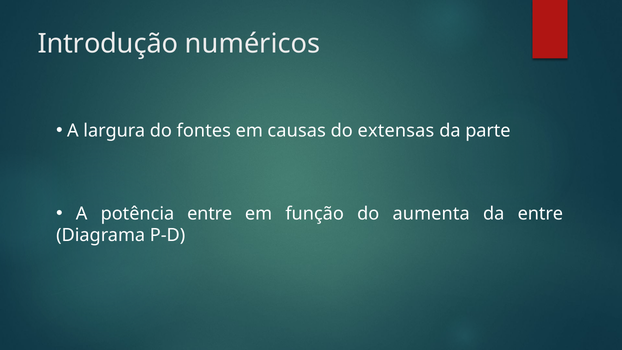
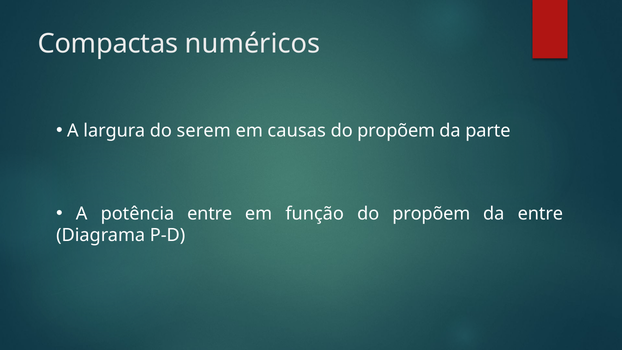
Introdução: Introdução -> Compactas (108, 44)
fontes: fontes -> serem (204, 131)
extensas: extensas -> propõem (396, 131)
função do aumenta: aumenta -> propõem (431, 214)
